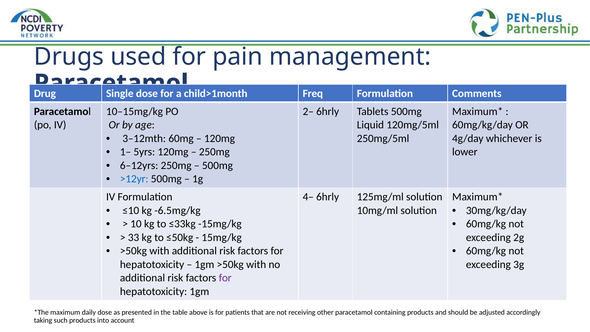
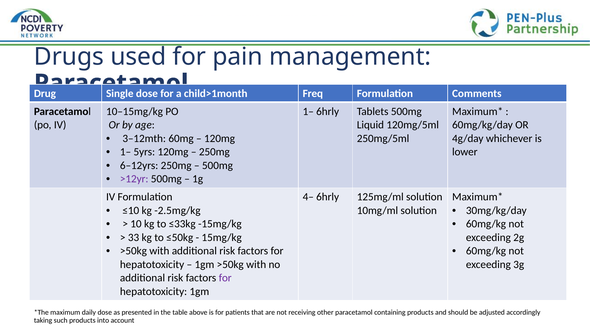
2–: 2– -> 1– (308, 111)
>12yr colour: blue -> purple (134, 179)
-6.5mg/kg: -6.5mg/kg -> -2.5mg/kg (177, 210)
